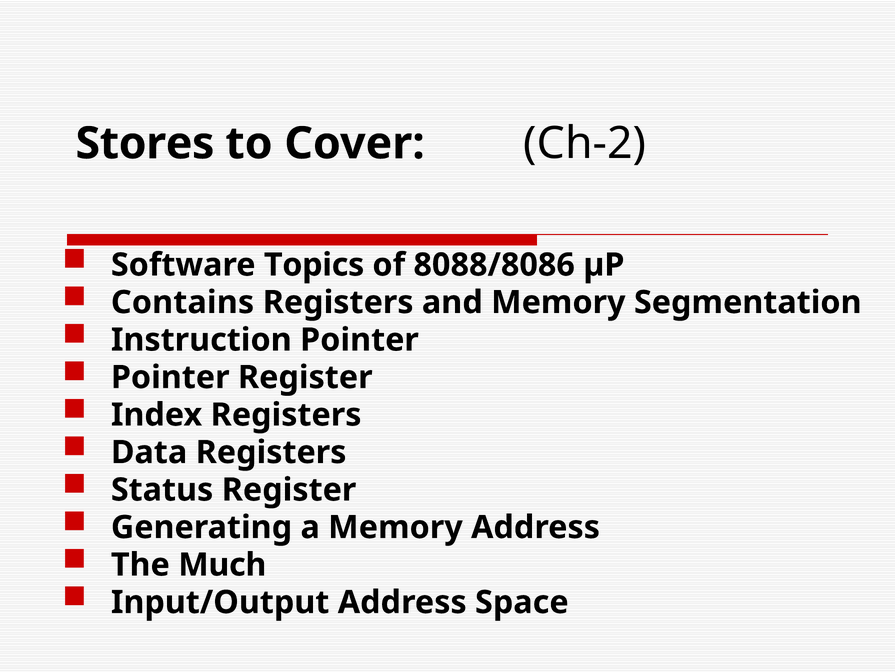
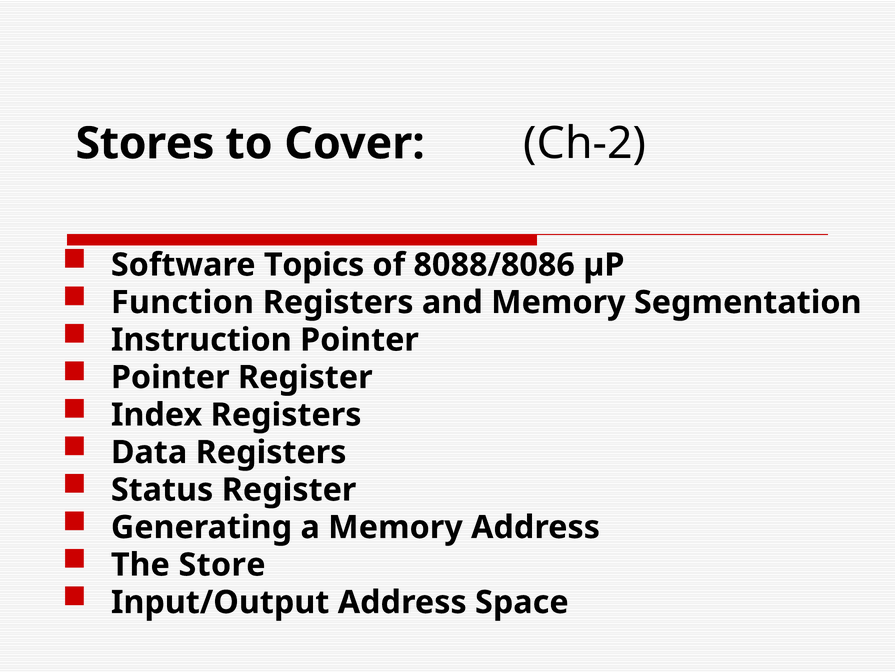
Contains: Contains -> Function (182, 302)
Much: Much -> Store (222, 564)
